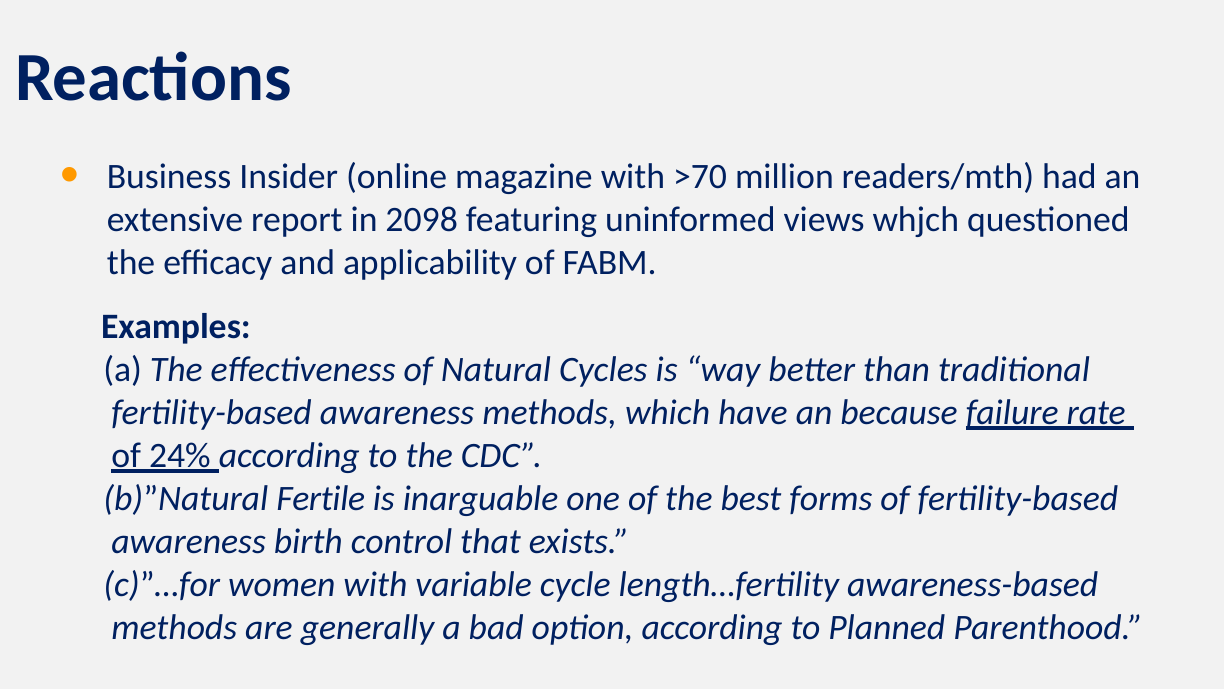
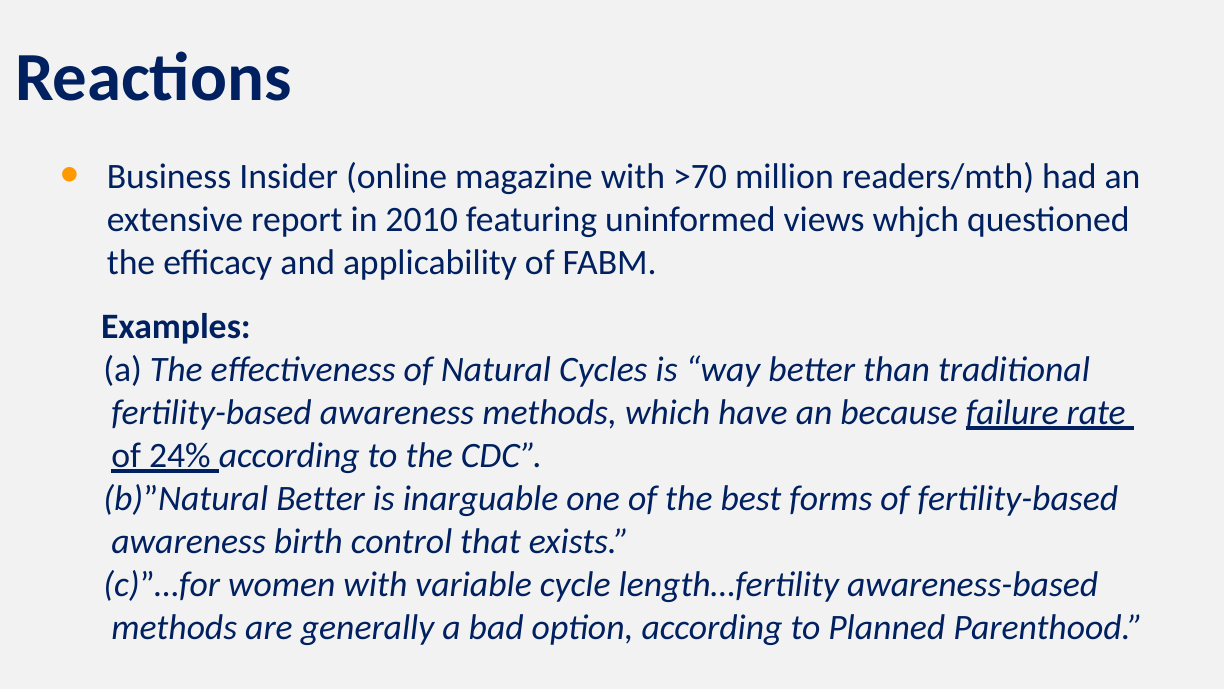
2098: 2098 -> 2010 (422, 220)
b)”Natural Fertile: Fertile -> Better (321, 498)
